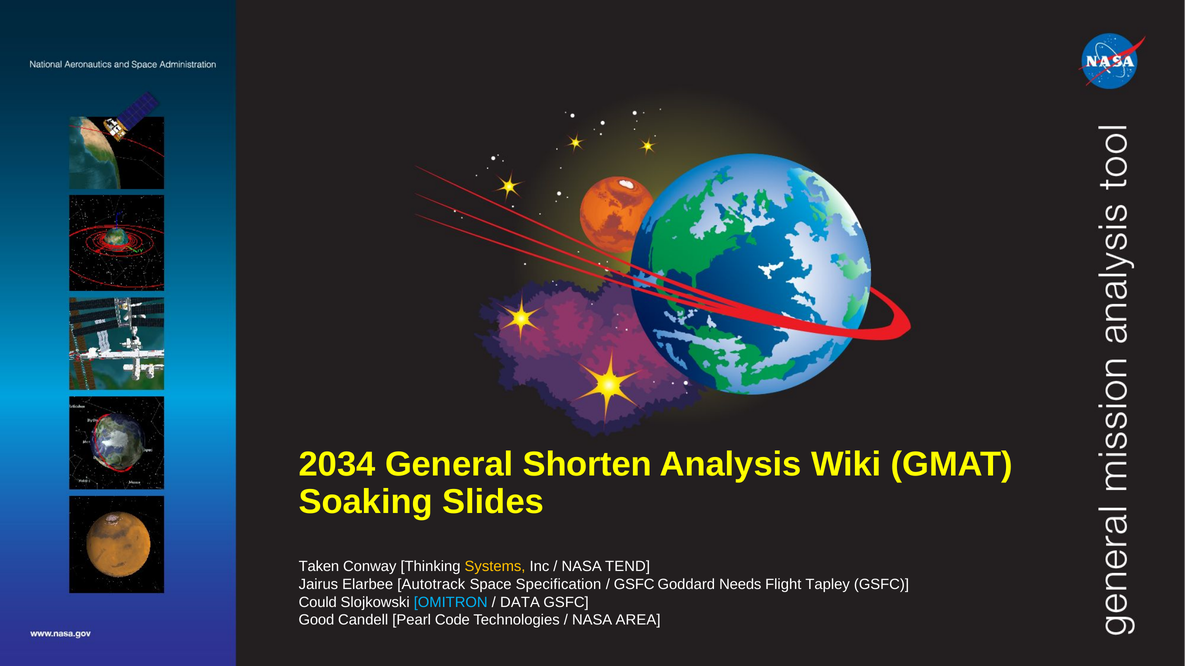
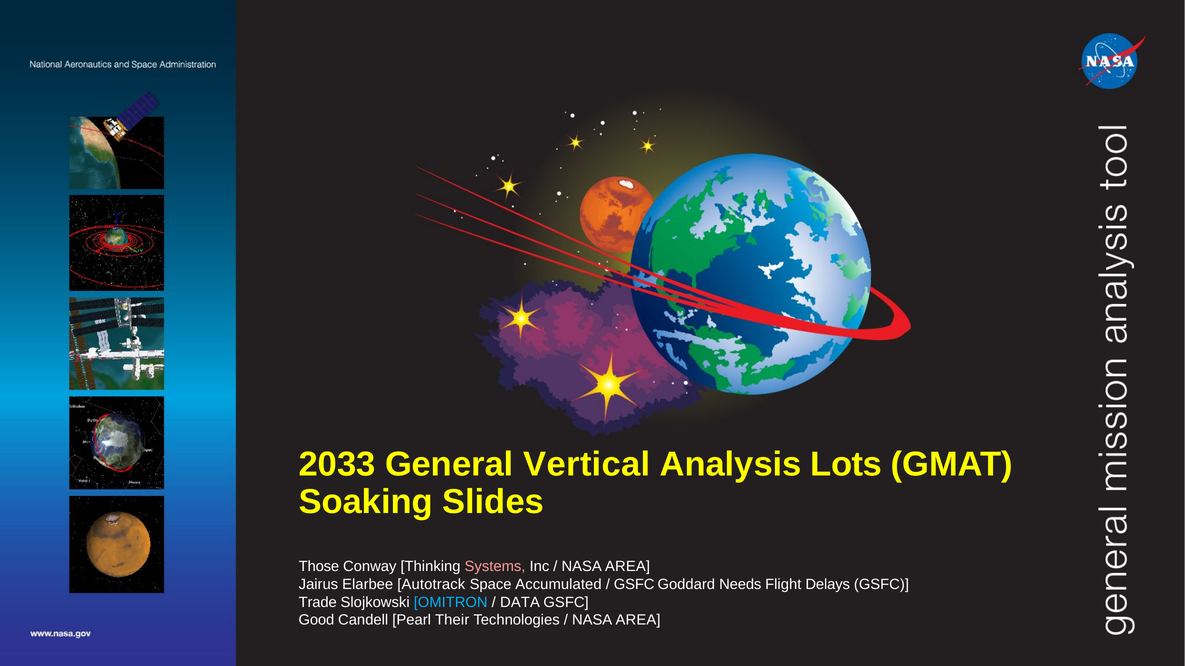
2034: 2034 -> 2033 (337, 465)
Shorten: Shorten -> Vertical (587, 465)
Wiki: Wiki -> Lots (846, 465)
Taken: Taken -> Those (319, 567)
Systems colour: yellow -> pink (495, 567)
TEND: TEND -> AREA (628, 567)
Specification: Specification -> Accumulated (558, 585)
Tapley: Tapley -> Delays (828, 585)
Could: Could -> Trade (318, 603)
Code: Code -> Their (452, 621)
